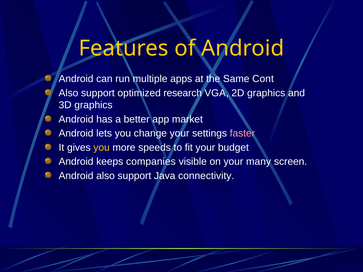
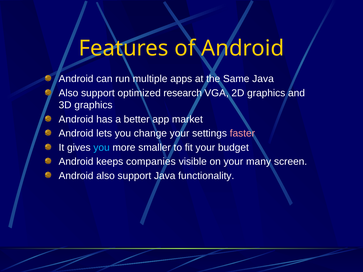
Same Cont: Cont -> Java (263, 79)
you colour: yellow -> light blue (102, 148)
speeds: speeds -> smaller (155, 148)
connectivity: connectivity -> functionality (206, 176)
